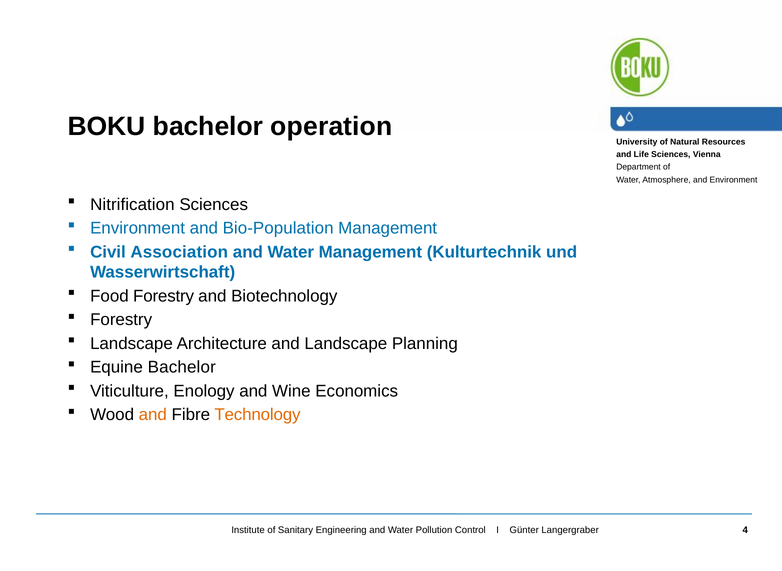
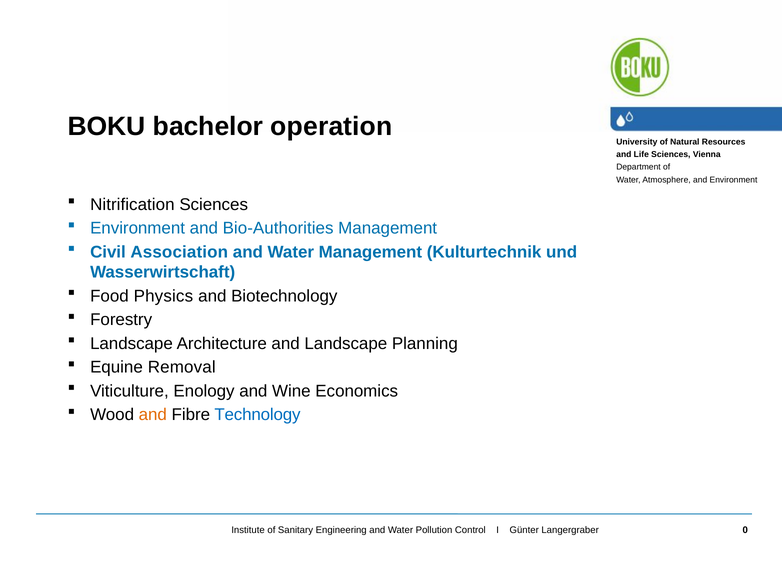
Bio-Population: Bio-Population -> Bio-Authorities (278, 228)
Food Forestry: Forestry -> Physics (163, 296)
Equine Bachelor: Bachelor -> Removal (182, 368)
Technology colour: orange -> blue (257, 415)
4: 4 -> 0 (745, 531)
